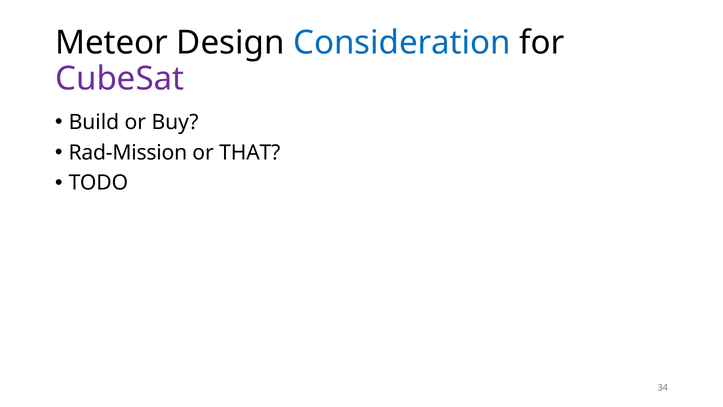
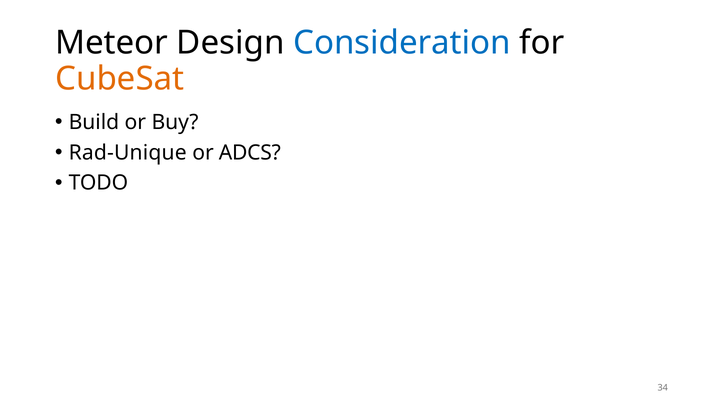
CubeSat colour: purple -> orange (120, 79)
Rad-Mission: Rad-Mission -> Rad-Unique (128, 153)
THAT: THAT -> ADCS (250, 153)
